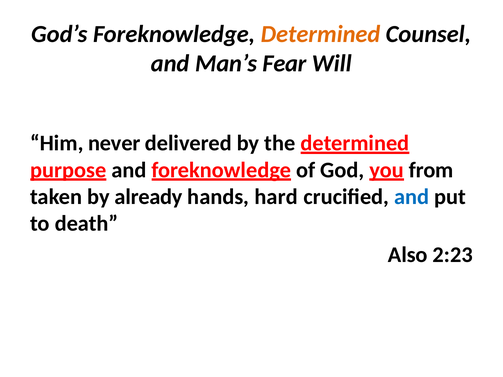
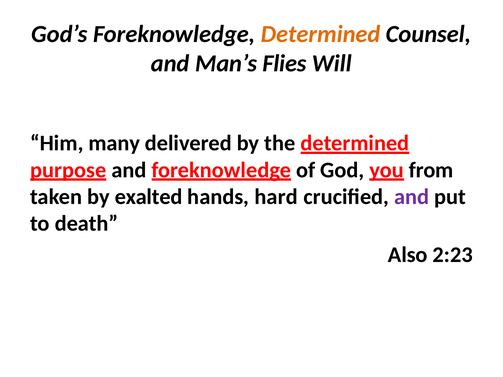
Fear: Fear -> Flies (285, 63)
never: never -> many (114, 143)
already: already -> exalted (149, 197)
and colour: blue -> purple (412, 197)
